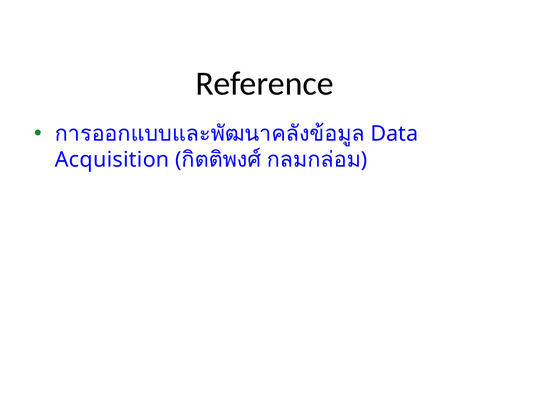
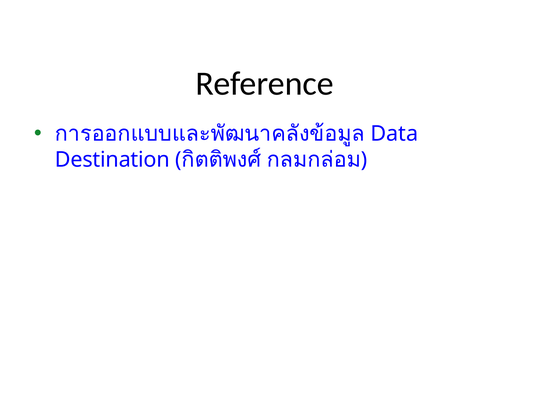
Acquisition: Acquisition -> Destination (112, 160)
